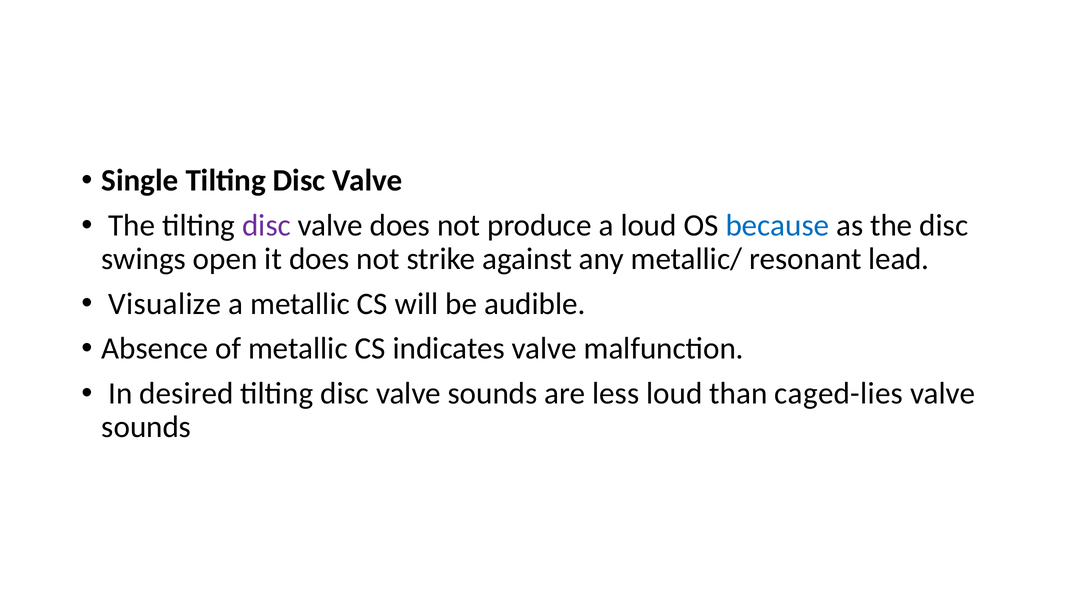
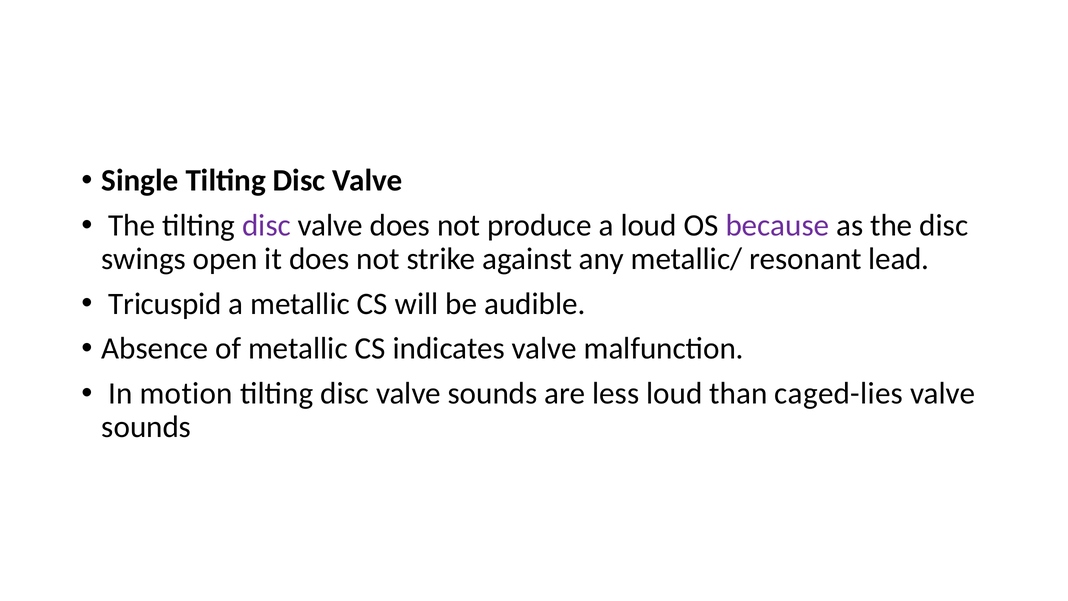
because colour: blue -> purple (777, 225)
Visualize: Visualize -> Tricuspid (165, 304)
desired: desired -> motion (186, 393)
